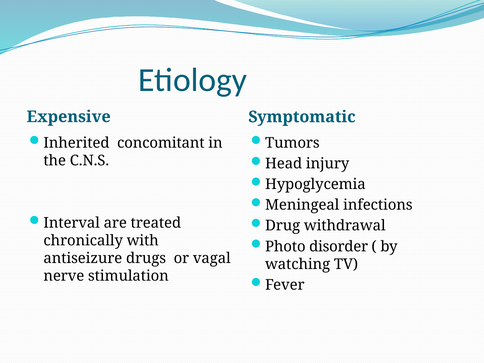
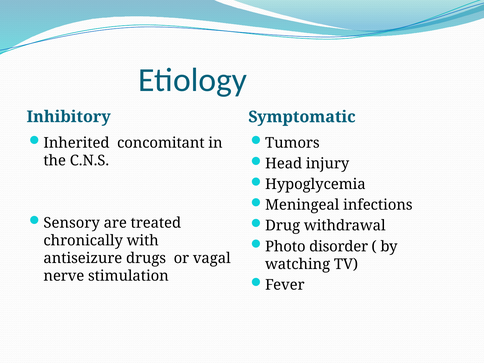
Expensive: Expensive -> Inhibitory (69, 117)
Interval: Interval -> Sensory (72, 223)
